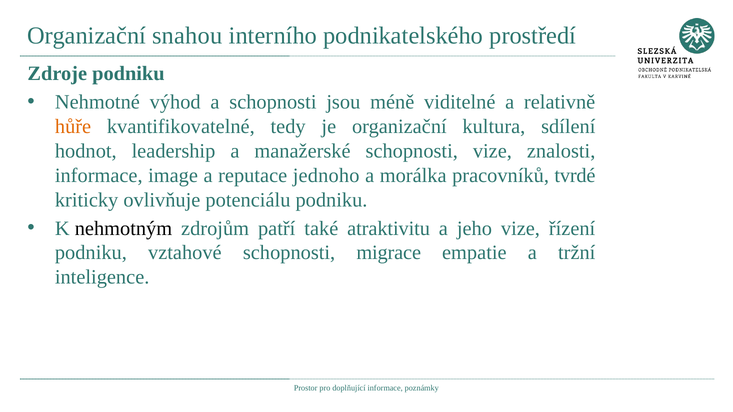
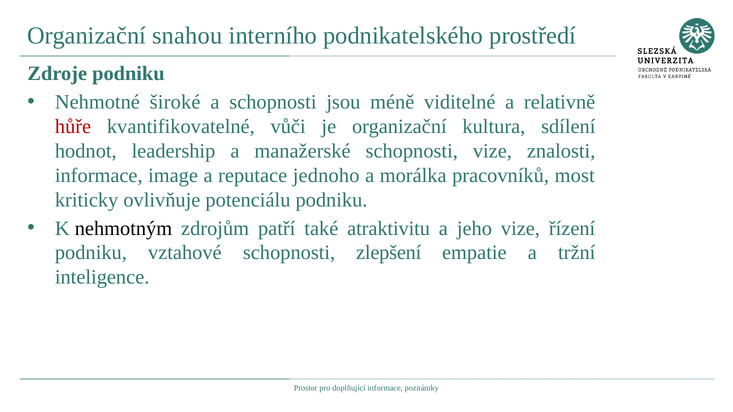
výhod: výhod -> široké (175, 102)
hůře colour: orange -> red (73, 127)
tedy: tedy -> vůči (288, 127)
tvrdé: tvrdé -> most (575, 176)
migrace: migrace -> zlepšení (389, 253)
